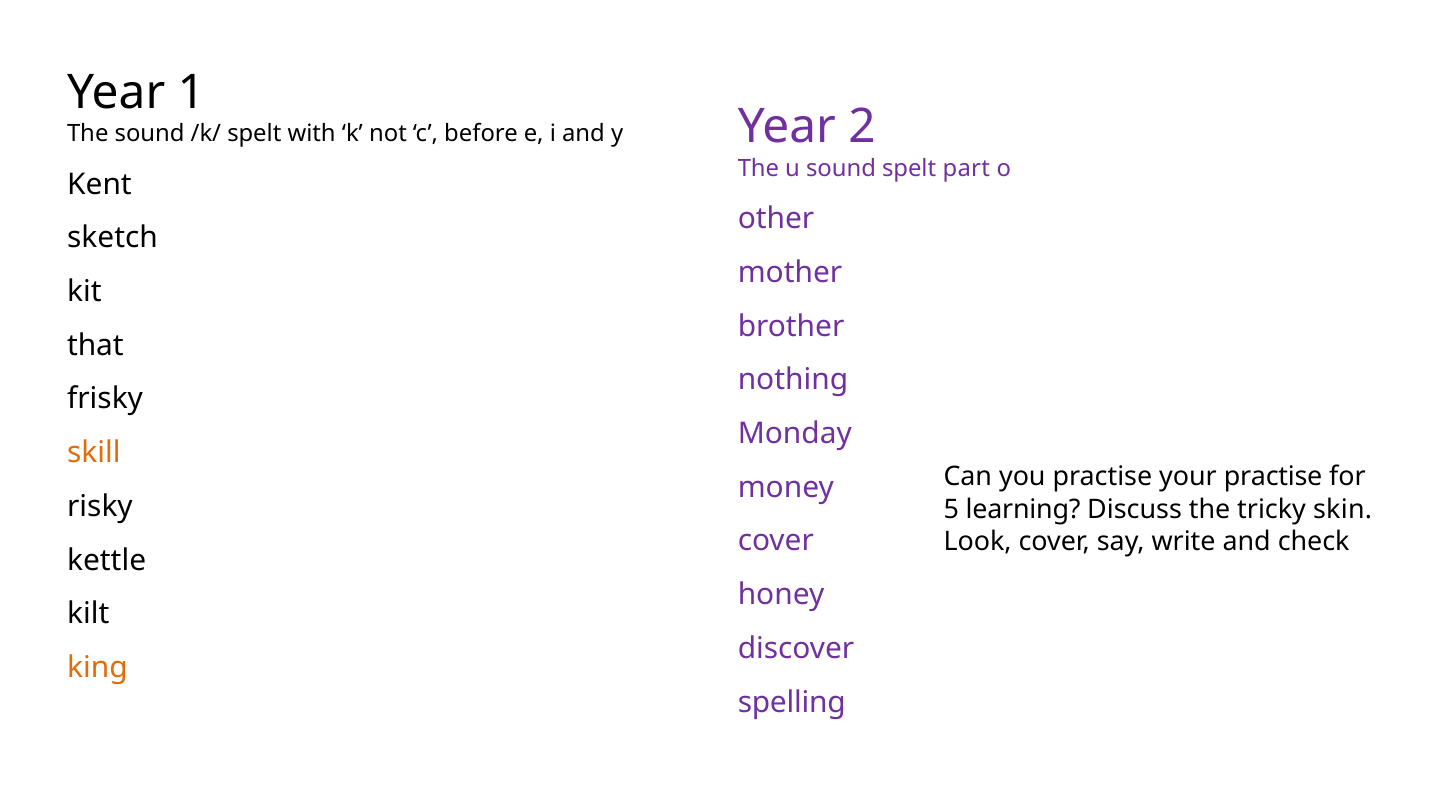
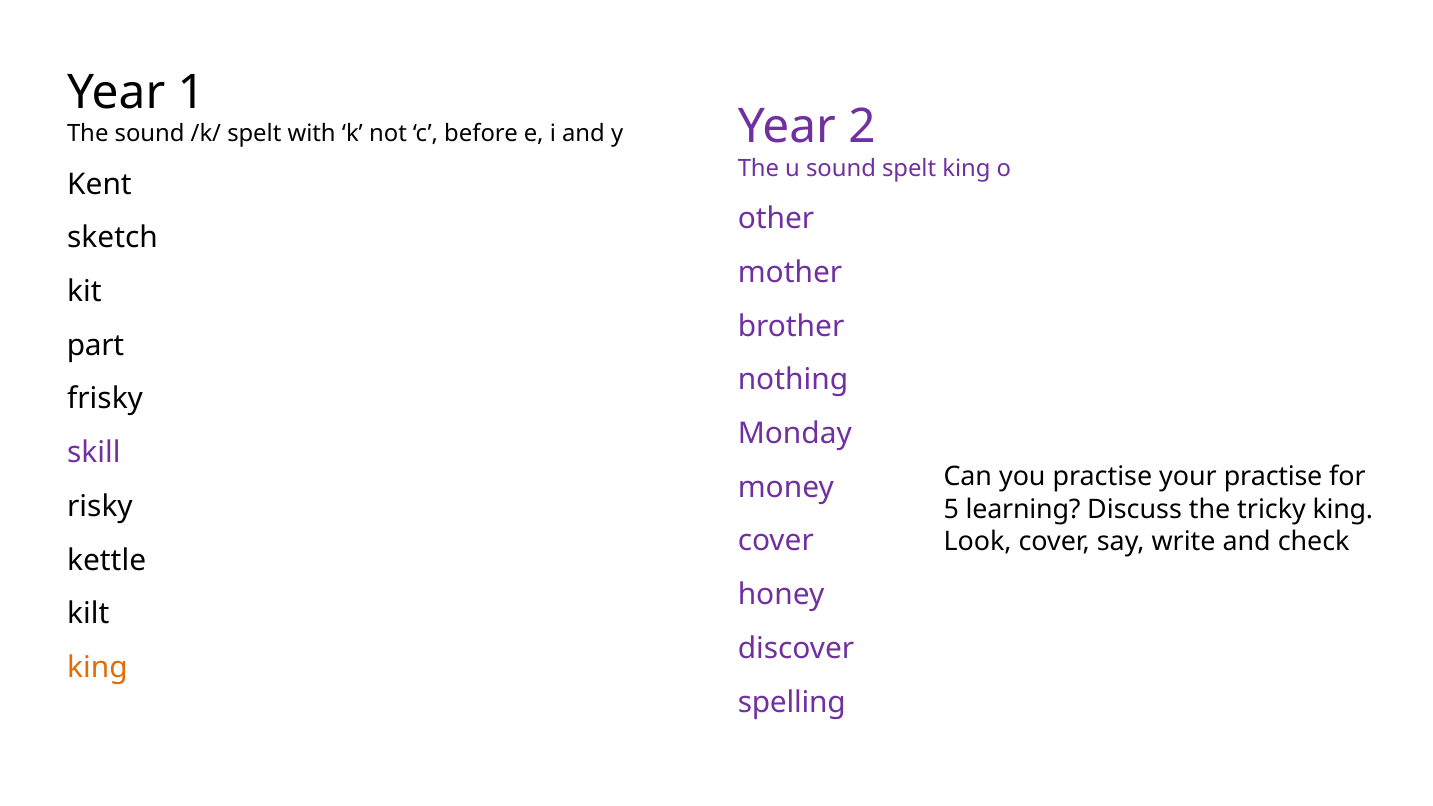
spelt part: part -> king (966, 168)
that: that -> part (96, 345)
skill colour: orange -> purple (94, 453)
tricky skin: skin -> king (1343, 509)
